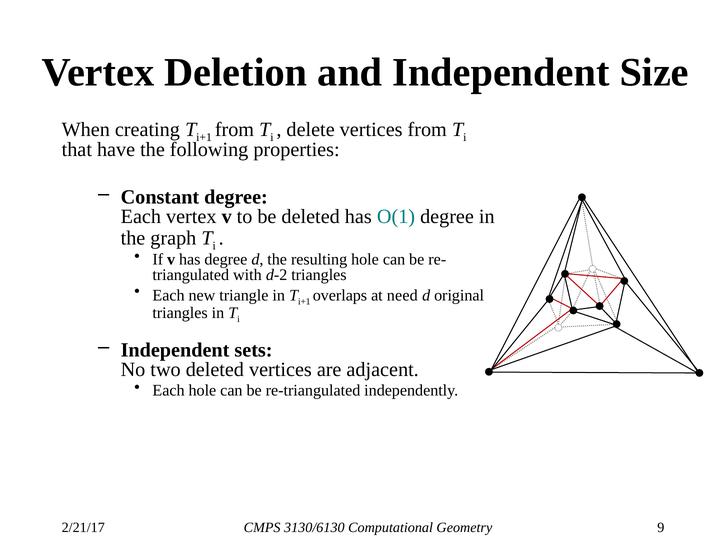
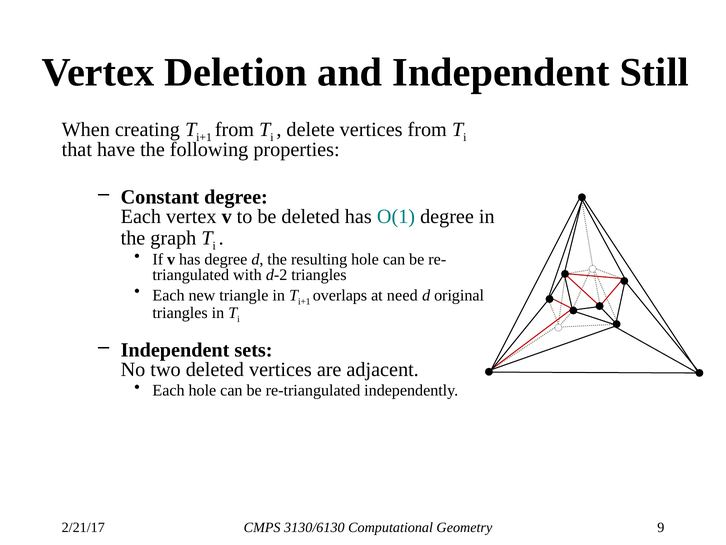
Size: Size -> Still (654, 72)
